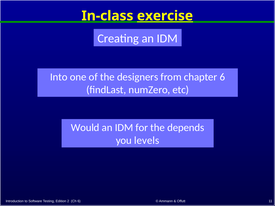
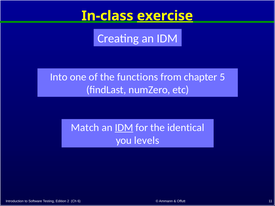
designers: designers -> functions (138, 77)
chapter 6: 6 -> 5 (222, 77)
Would: Would -> Match (85, 128)
IDM underline: none -> present (124, 128)
depends: depends -> identical (186, 128)
